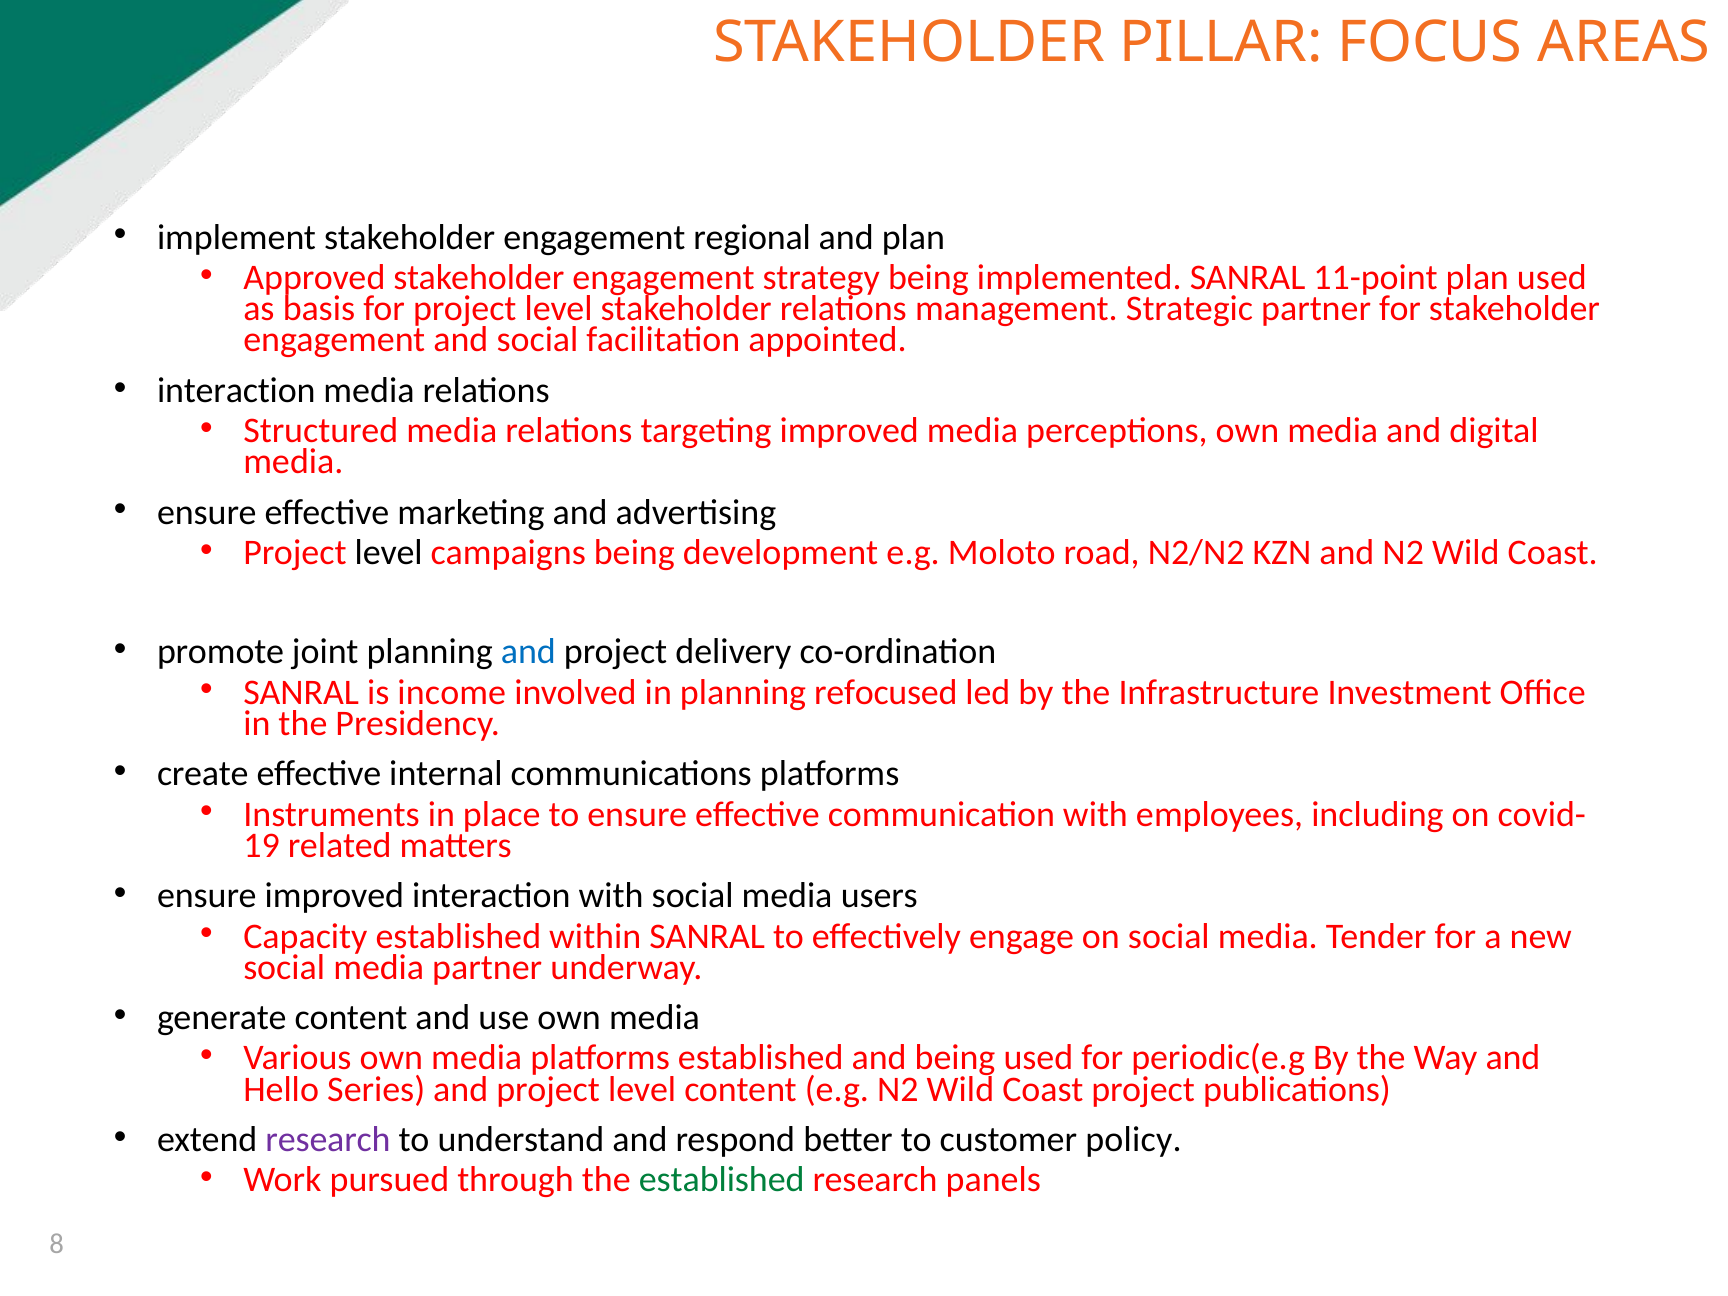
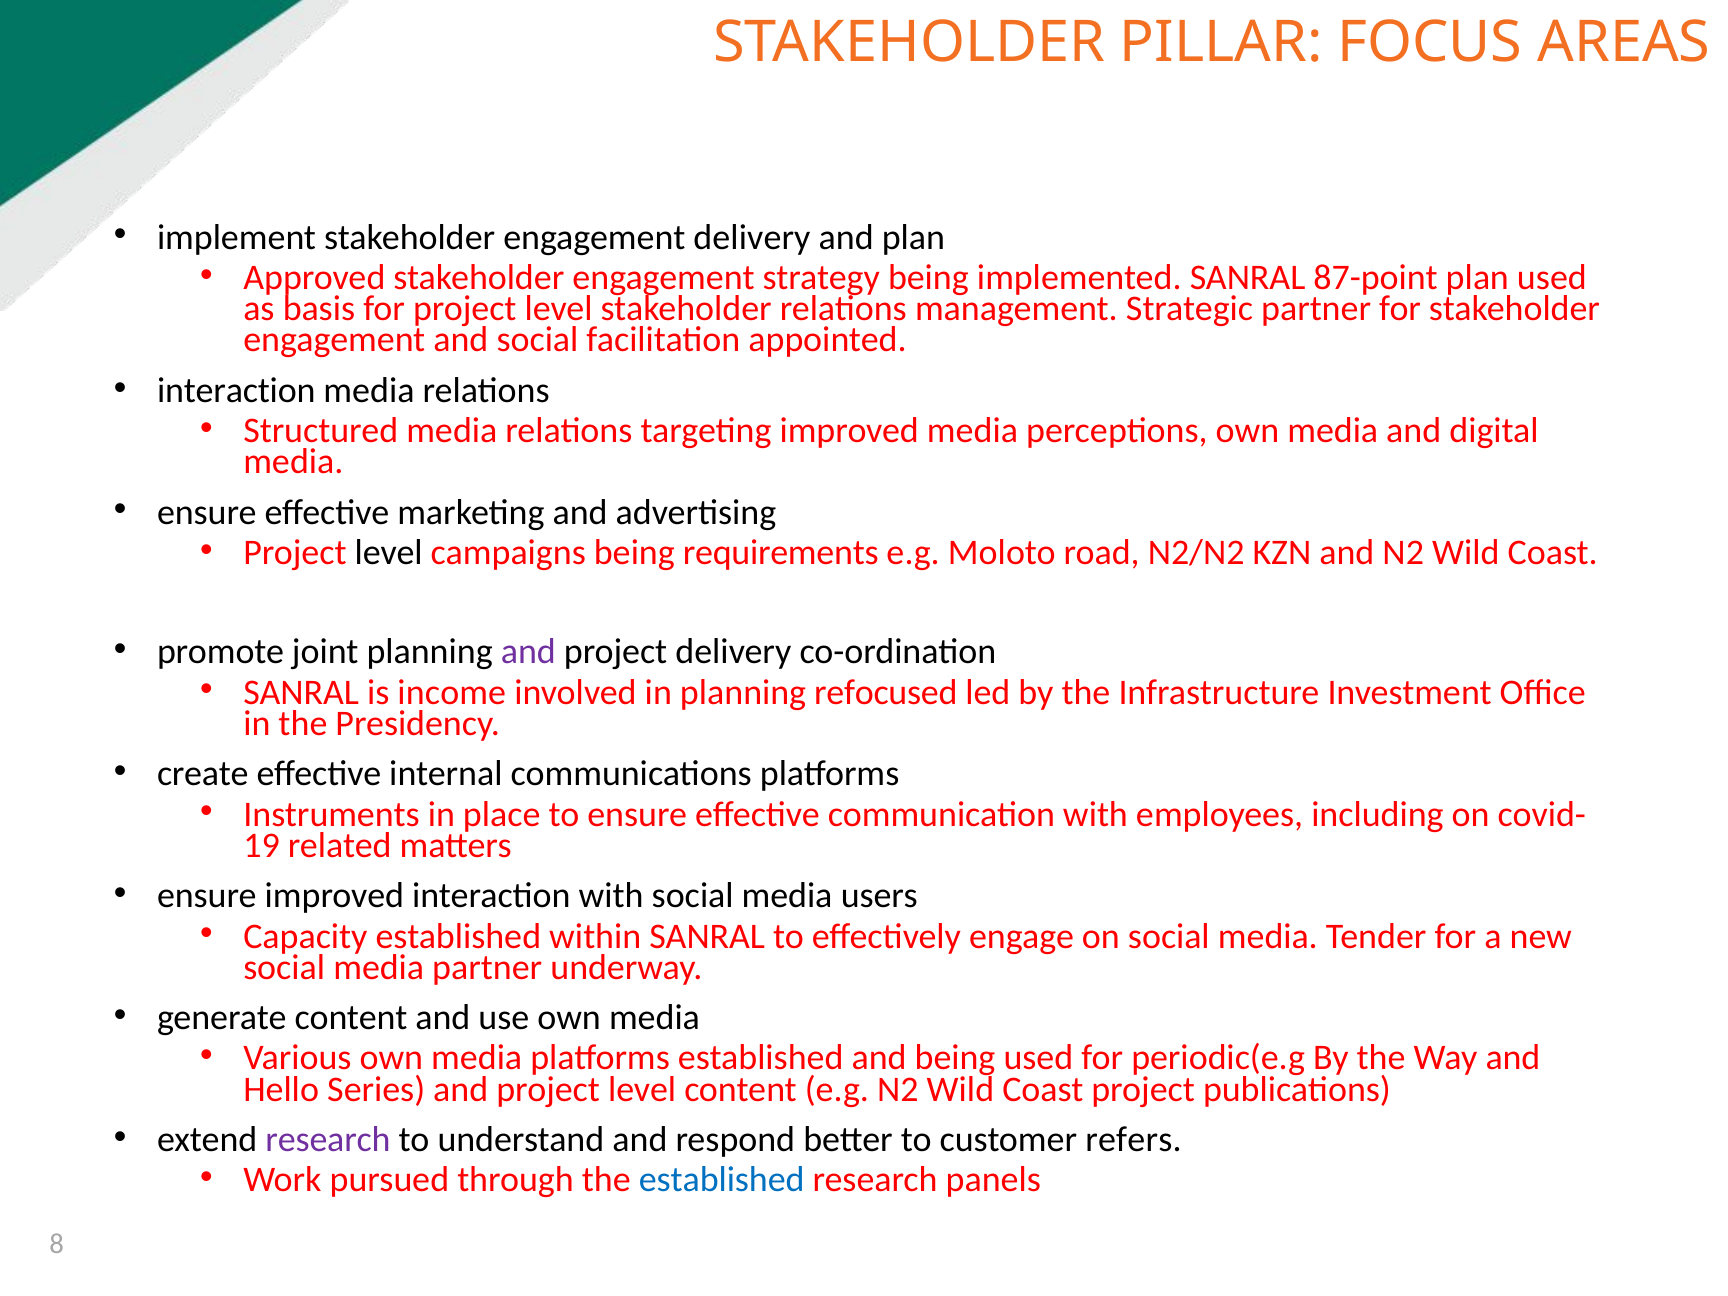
engagement regional: regional -> delivery (752, 237)
11-point: 11-point -> 87-point (1376, 278)
development: development -> requirements (781, 553)
and colour: blue -> purple (528, 652)
policy: policy -> refers (1134, 1139)
established colour: green -> blue (722, 1180)
